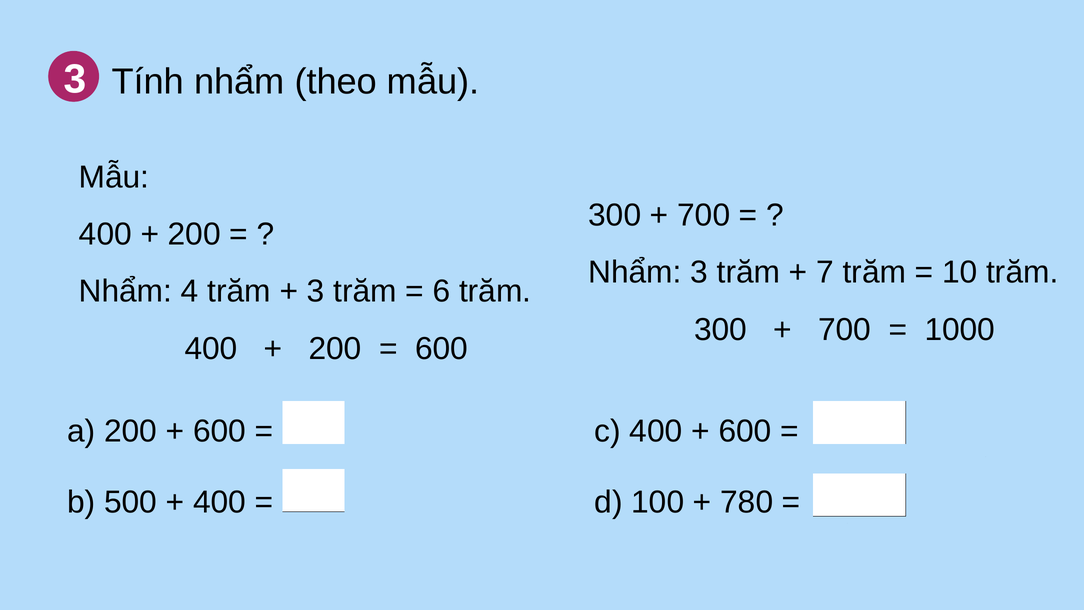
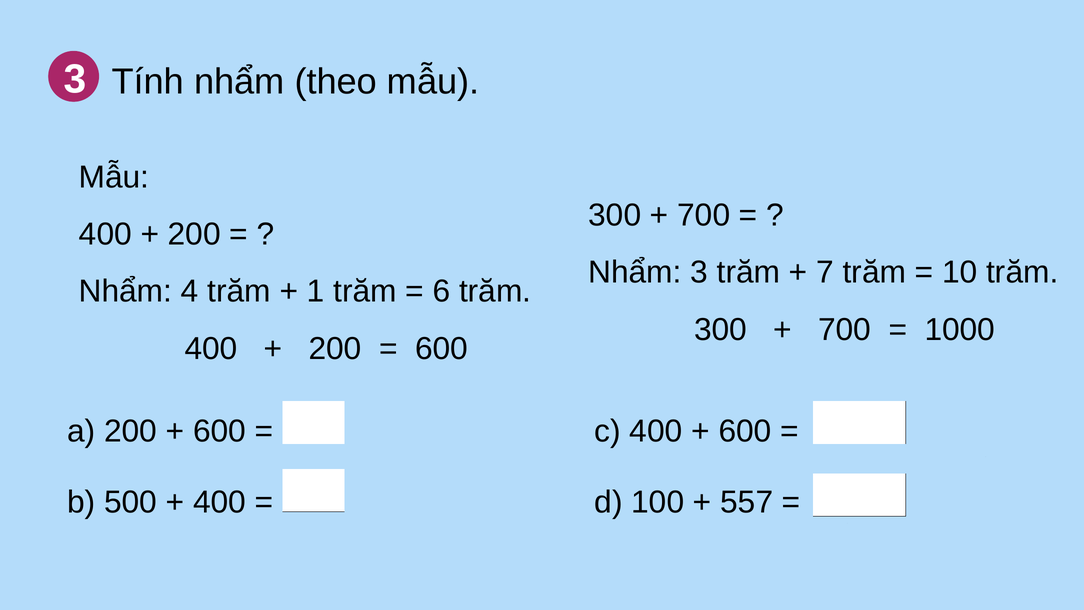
3: 3 -> 1 (316, 291)
780: 780 -> 557 (747, 502)
